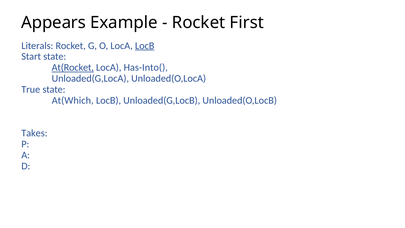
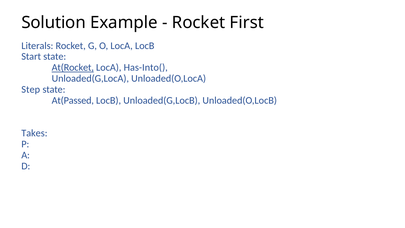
Appears: Appears -> Solution (54, 23)
LocB underline: present -> none (145, 46)
True: True -> Step (31, 89)
At(Which: At(Which -> At(Passed (73, 100)
